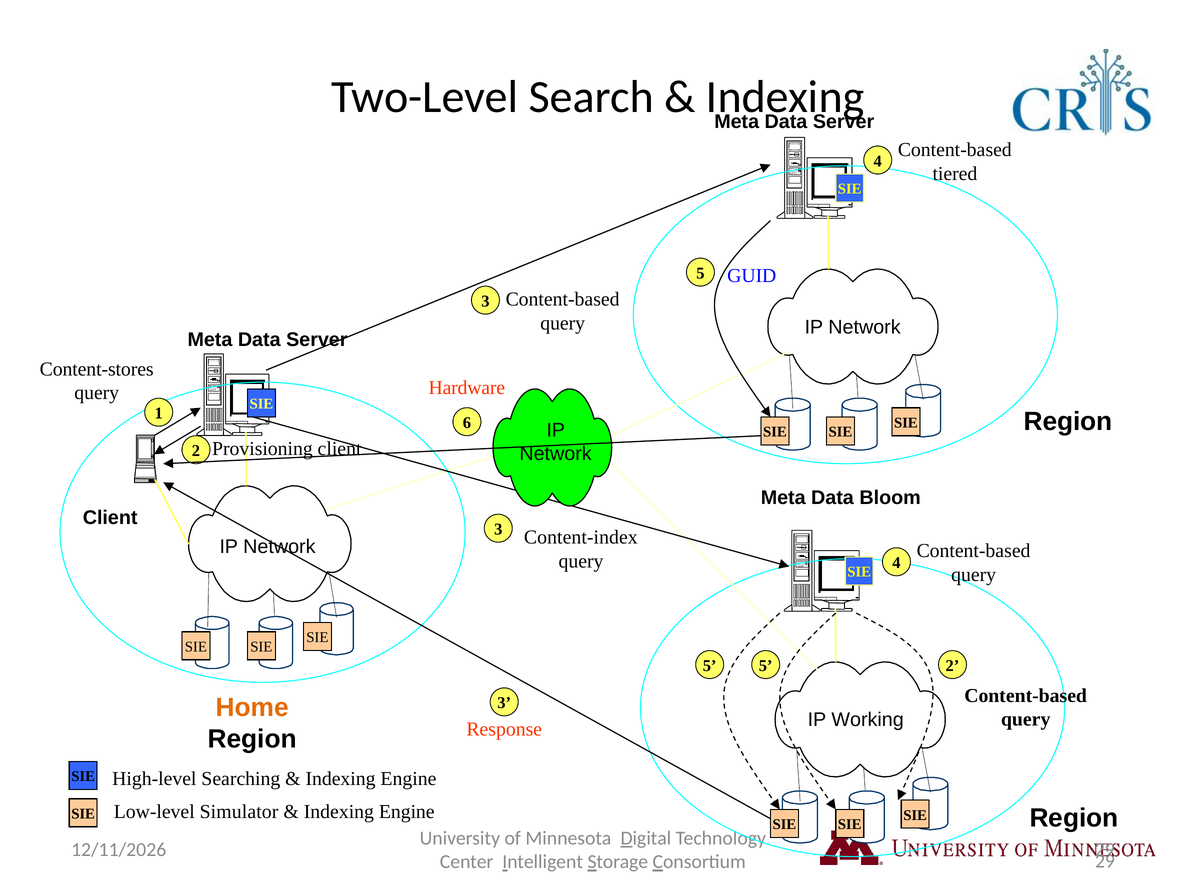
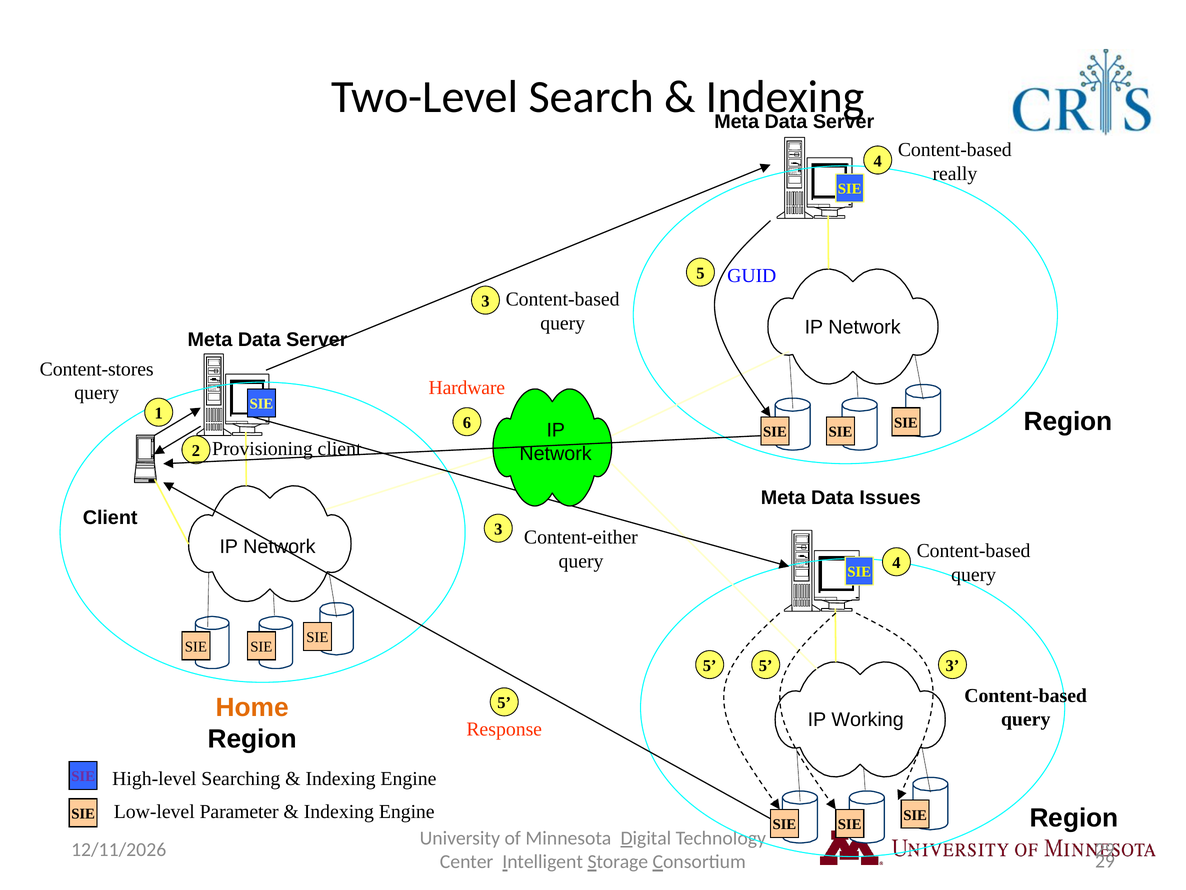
tiered: tiered -> really (955, 173)
Bloom: Bloom -> Issues (890, 497)
Content-index: Content-index -> Content-either (581, 537)
5 2: 2 -> 3 (952, 665)
3: 3 -> 5 (504, 703)
SIE colour: black -> purple (83, 776)
Simulator: Simulator -> Parameter (239, 811)
